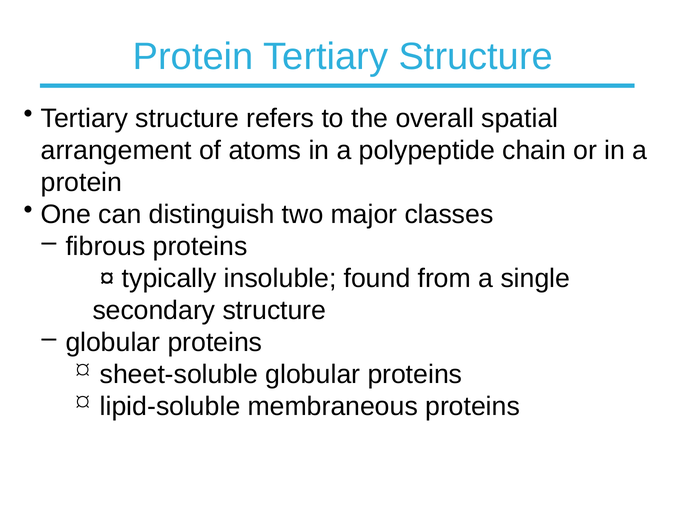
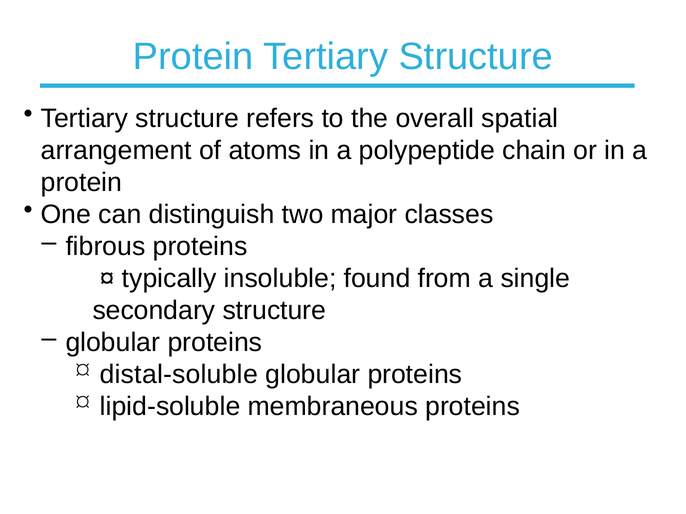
sheet-soluble: sheet-soluble -> distal-soluble (179, 375)
